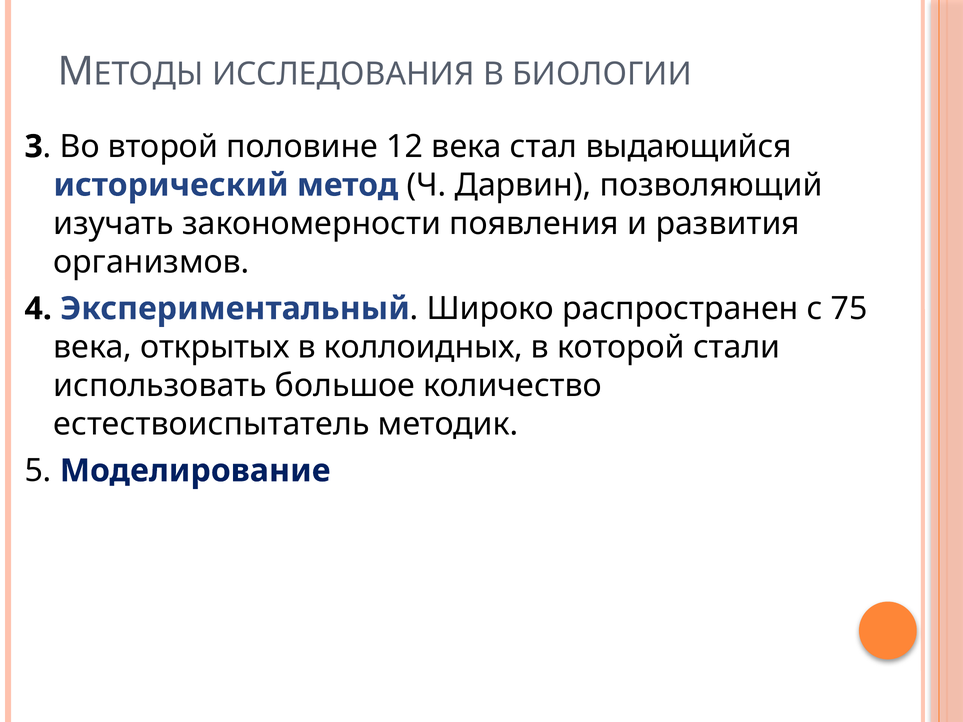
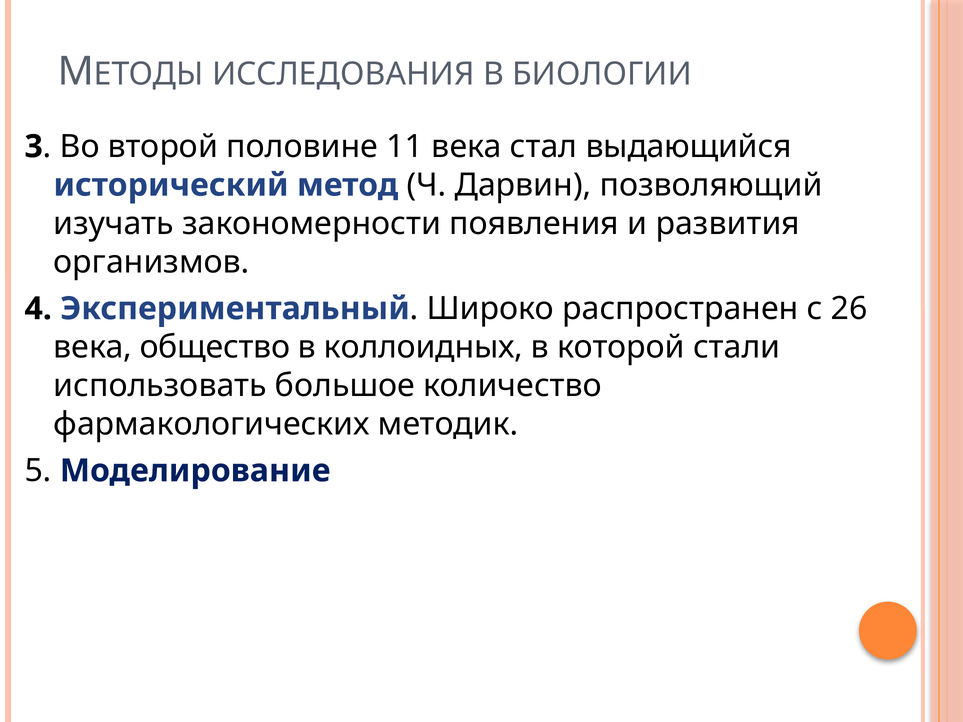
12: 12 -> 11 (405, 147)
75: 75 -> 26 (849, 309)
открытых: открытых -> общество (215, 347)
естествоиспытатель: естествоиспытатель -> фармакологических (212, 424)
